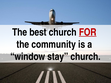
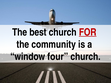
stay: stay -> four (58, 57)
